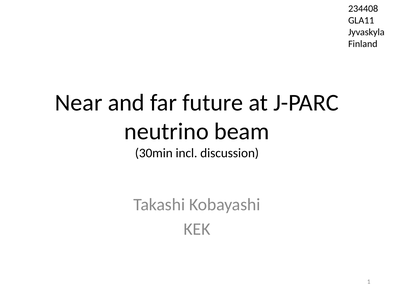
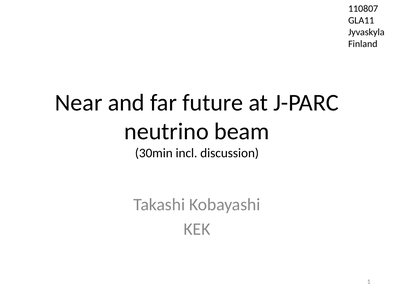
234408: 234408 -> 110807 (363, 9)
